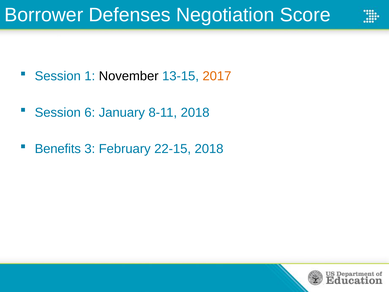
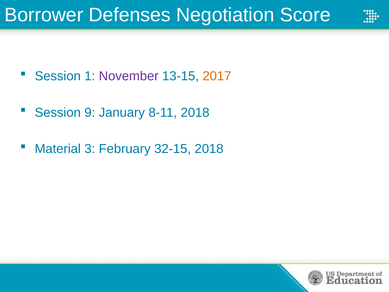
November colour: black -> purple (129, 76)
6: 6 -> 9 (90, 112)
Benefits: Benefits -> Material (58, 149)
22-15: 22-15 -> 32-15 (173, 149)
